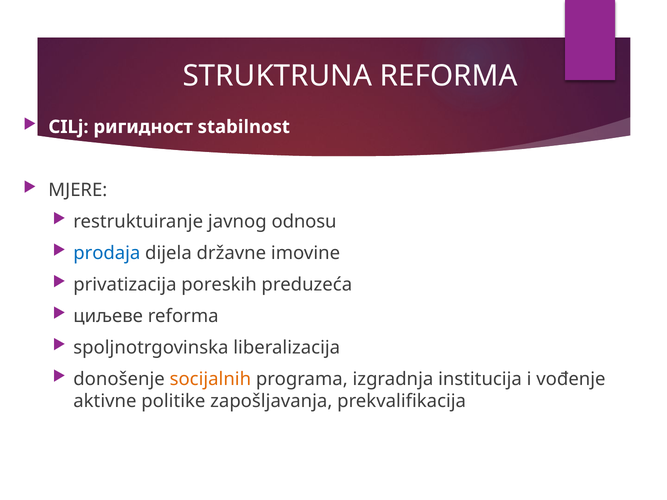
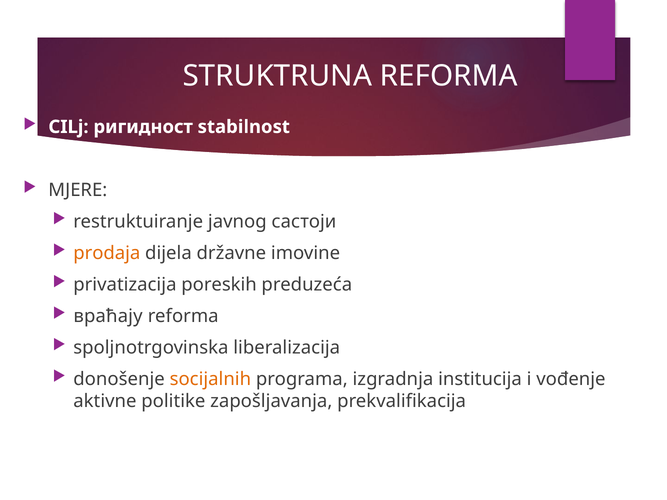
odnosu: odnosu -> састоји (304, 222)
prodaja colour: blue -> orange (107, 253)
циљеве: циљеве -> враћају (108, 316)
